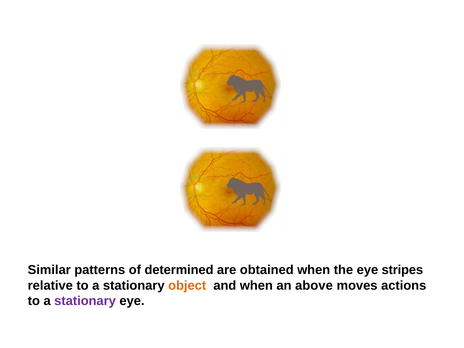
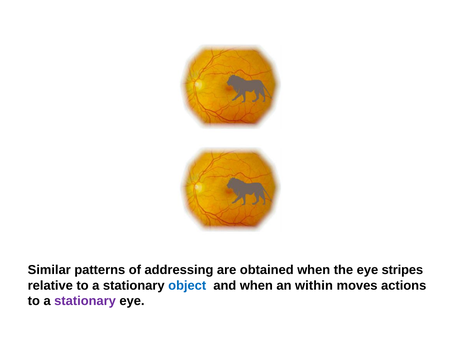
determined: determined -> addressing (179, 270)
object colour: orange -> blue (187, 285)
above: above -> within (314, 285)
